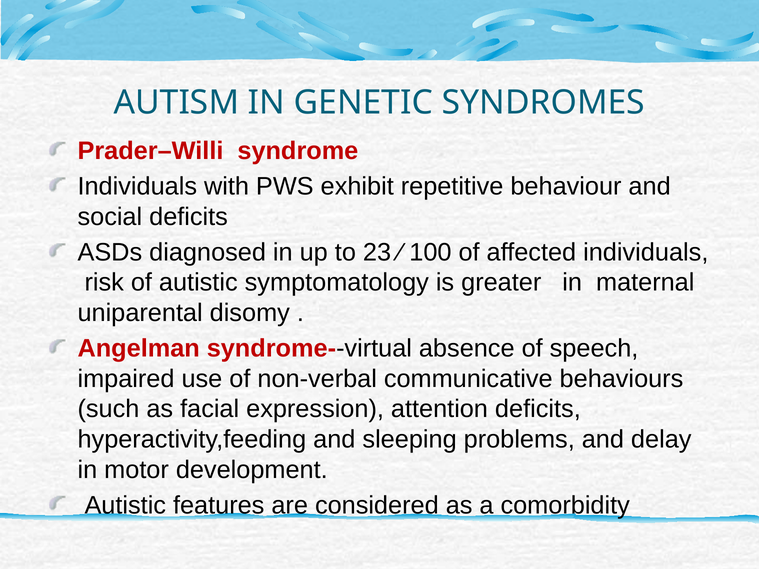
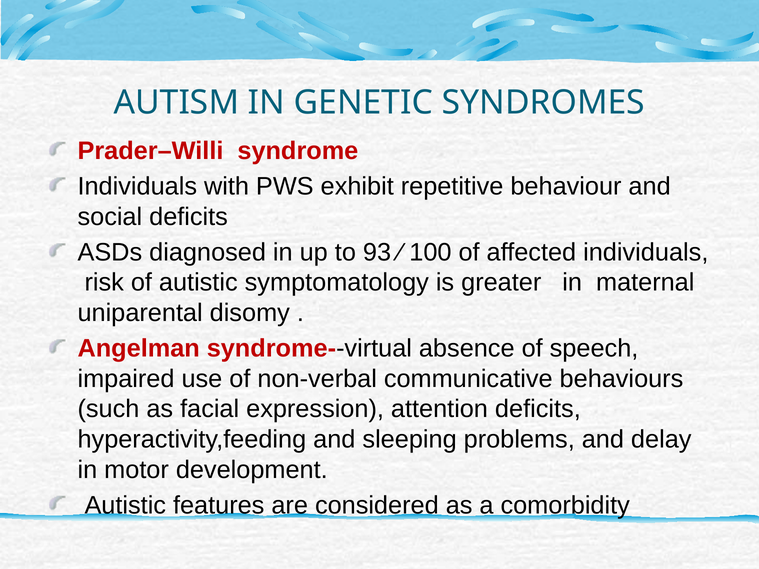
23: 23 -> 93 (377, 252)
